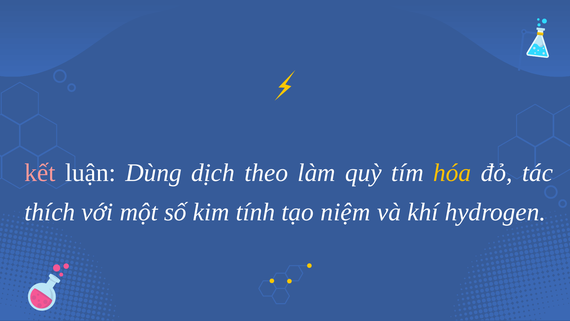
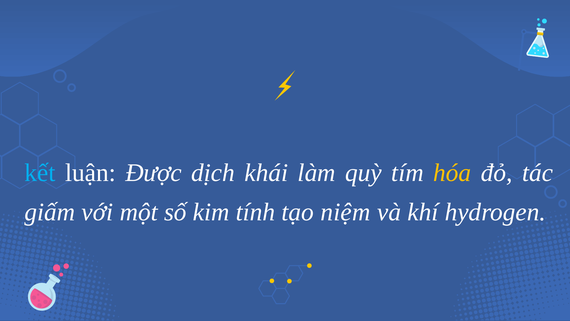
kết colour: pink -> light blue (40, 173)
Dùng: Dùng -> Được (154, 173)
theo: theo -> khái (266, 173)
thích: thích -> giấm (50, 212)
